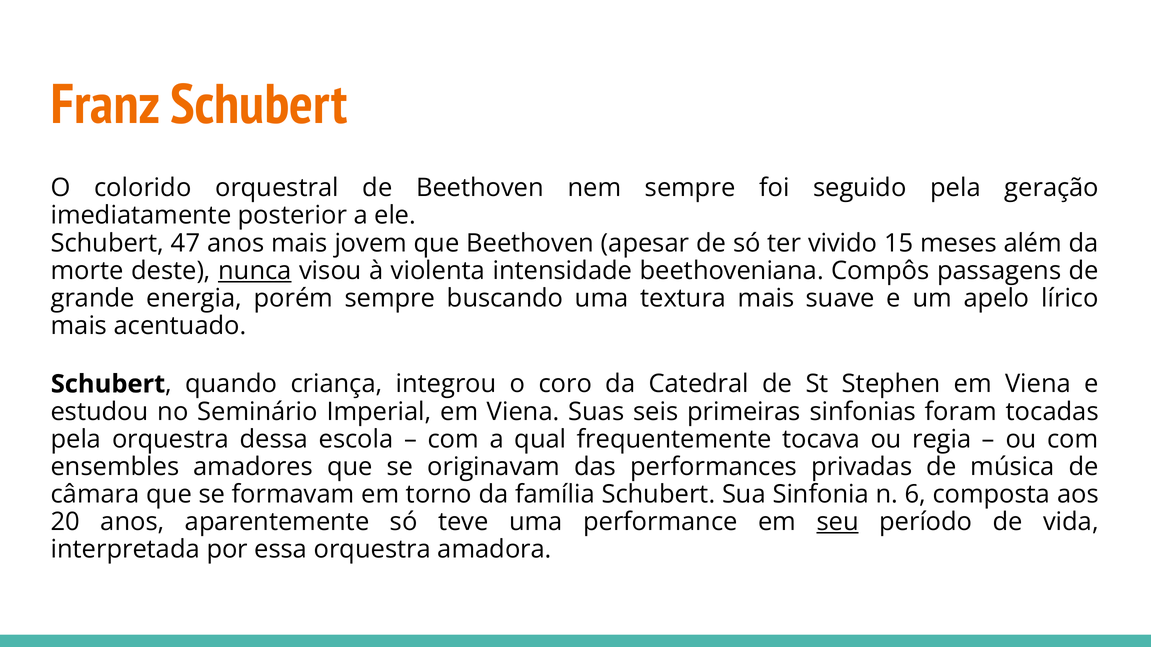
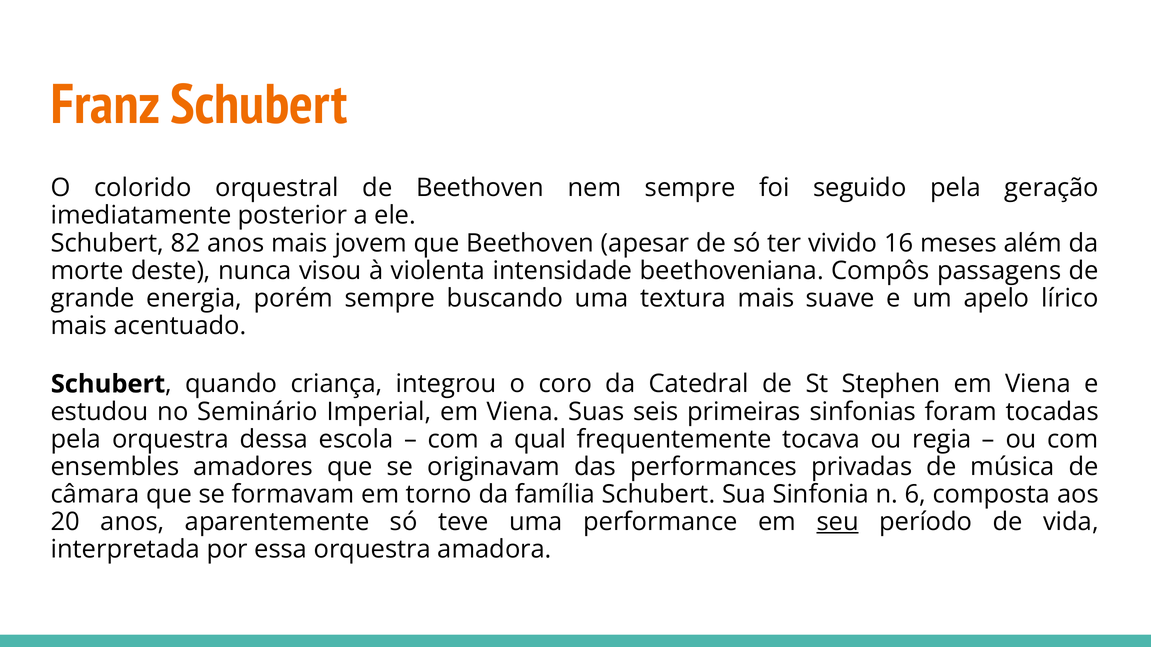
47: 47 -> 82 (186, 243)
15: 15 -> 16 (899, 243)
nunca underline: present -> none (255, 271)
